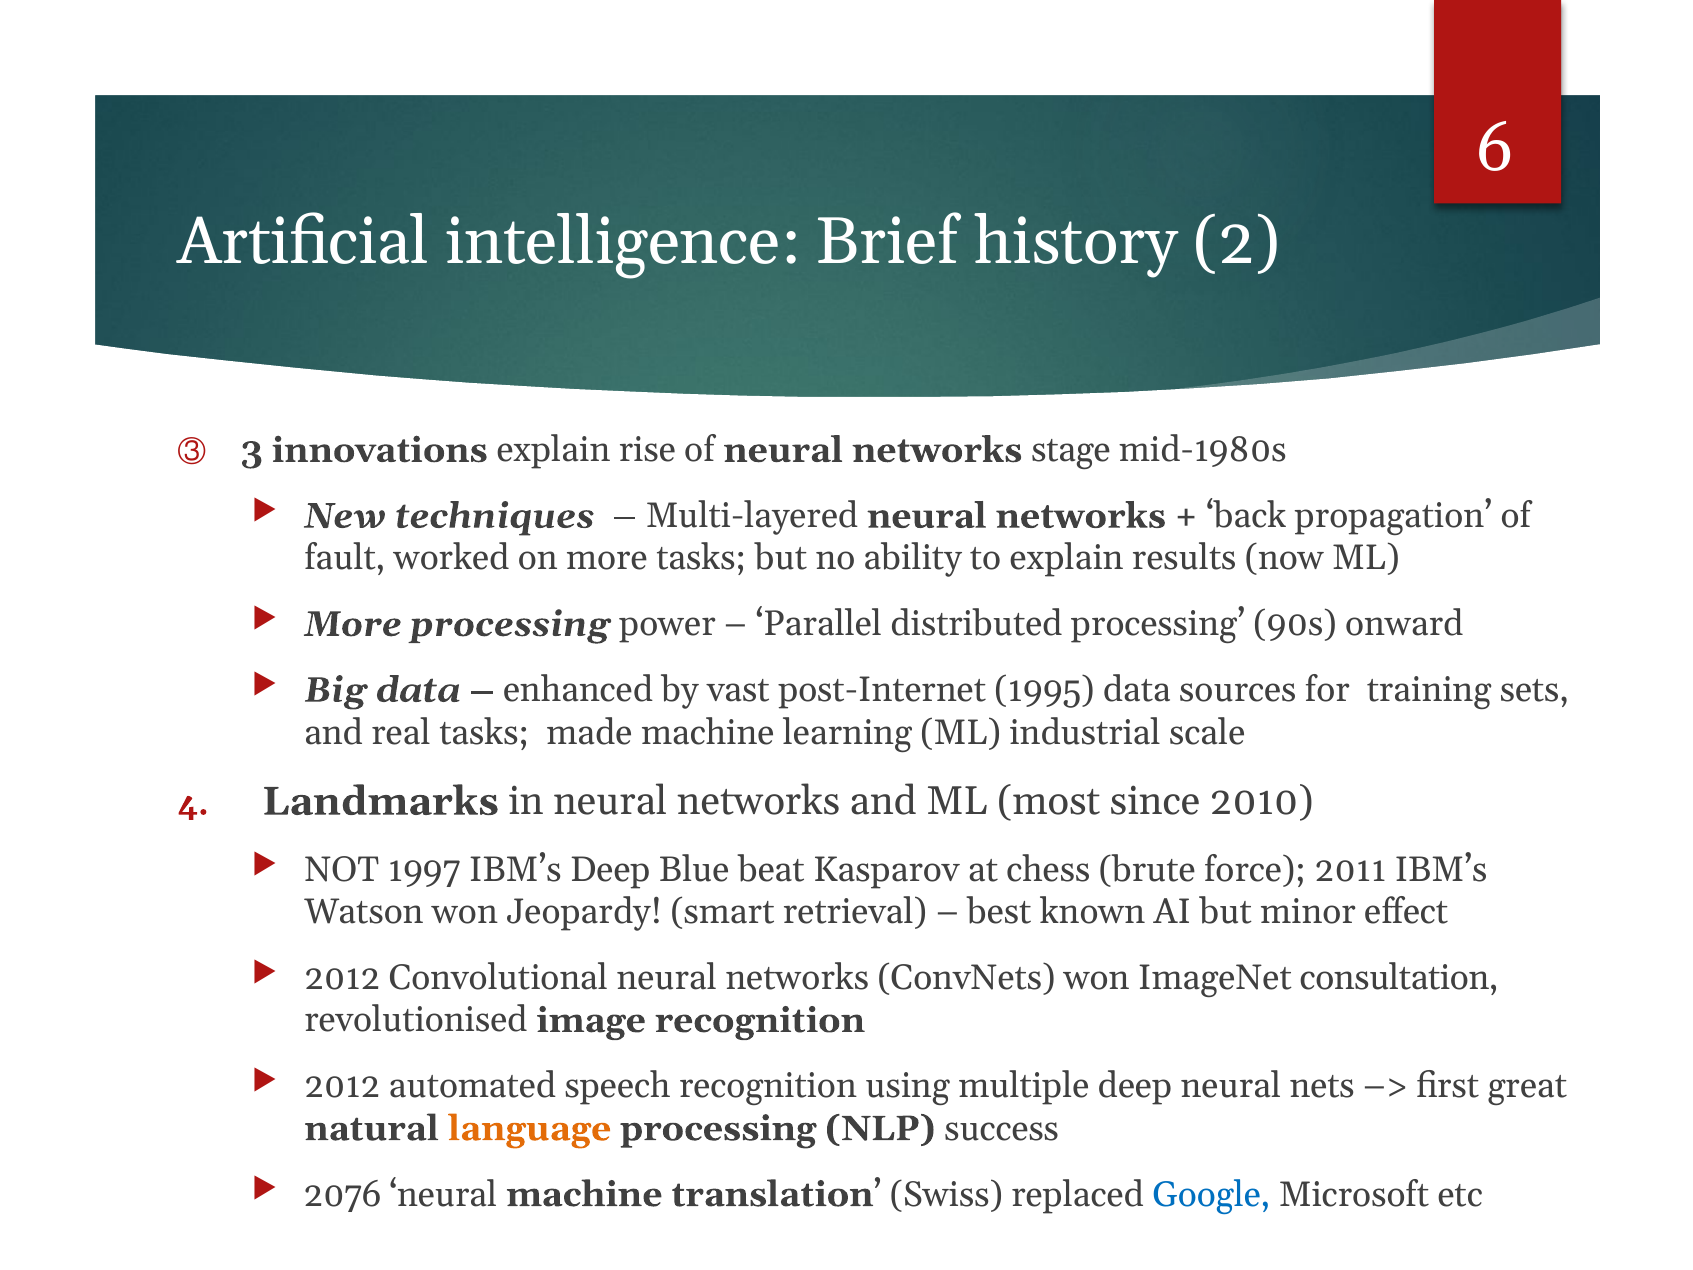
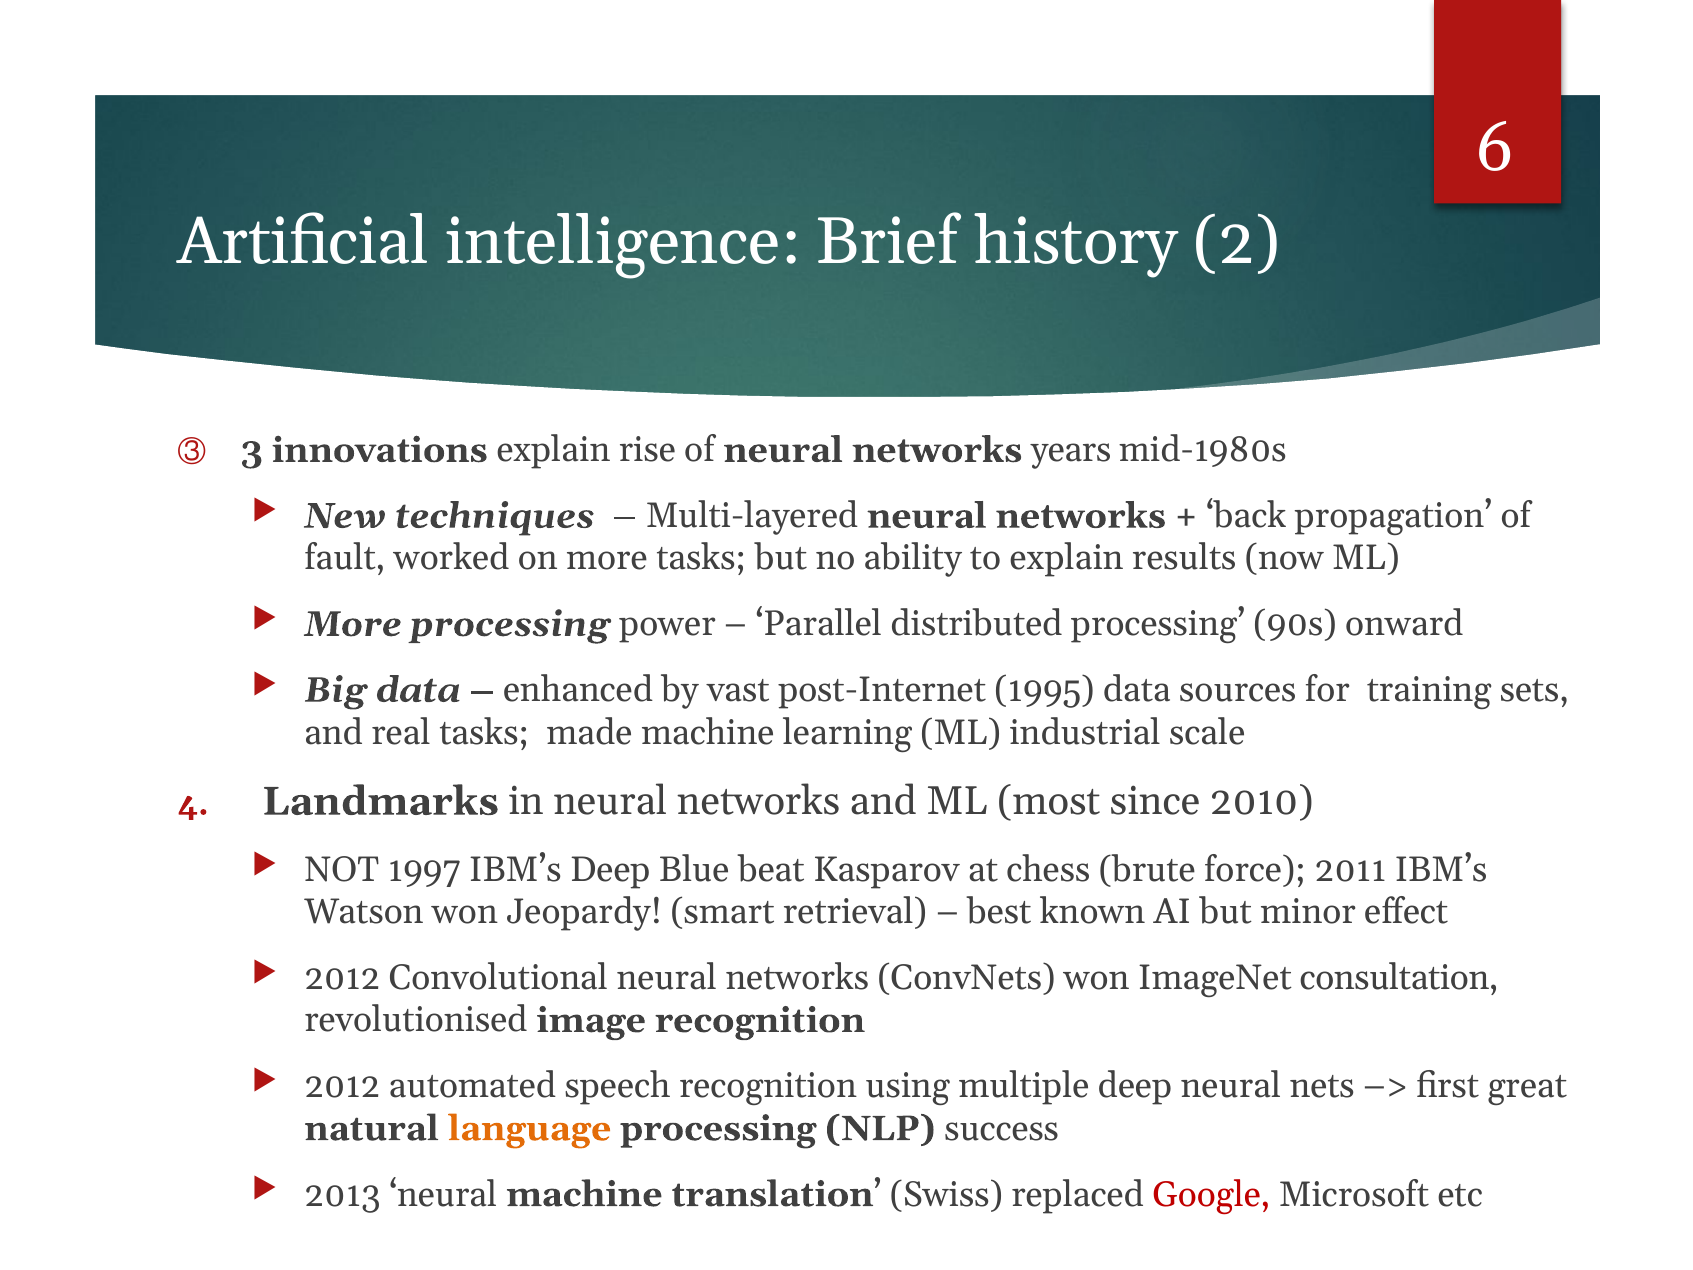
stage: stage -> years (1071, 450)
2076: 2076 -> 2013 (342, 1194)
Google colour: blue -> red (1211, 1194)
